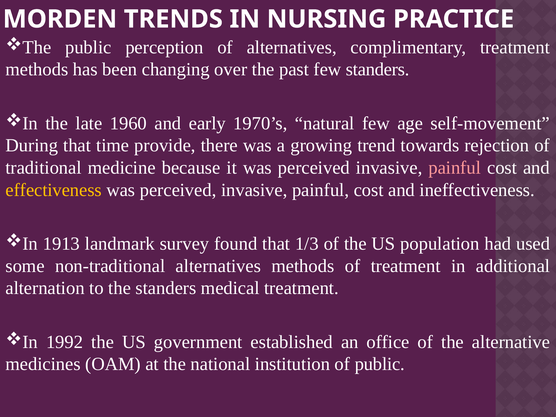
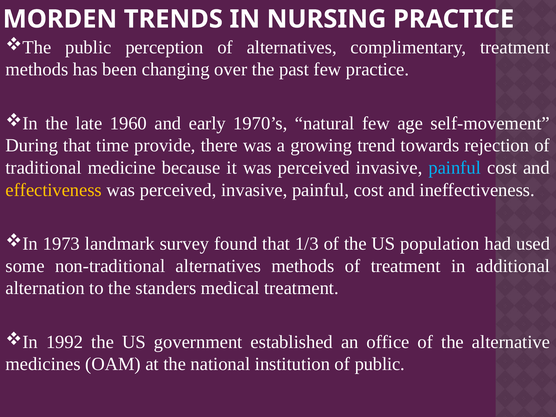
few standers: standers -> practice (378, 69)
painful colour: pink -> light blue (455, 168)
1913: 1913 -> 1973 (61, 244)
